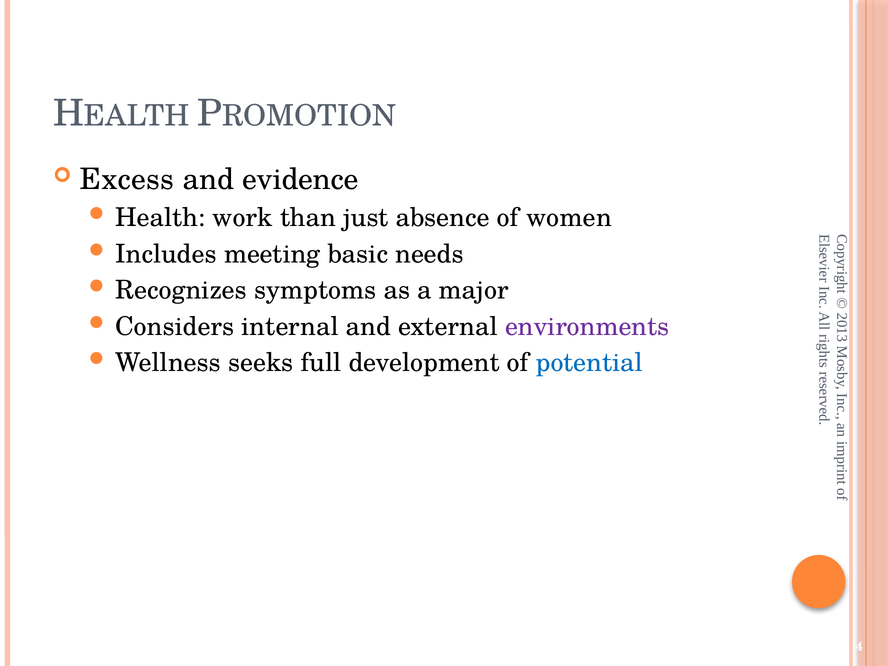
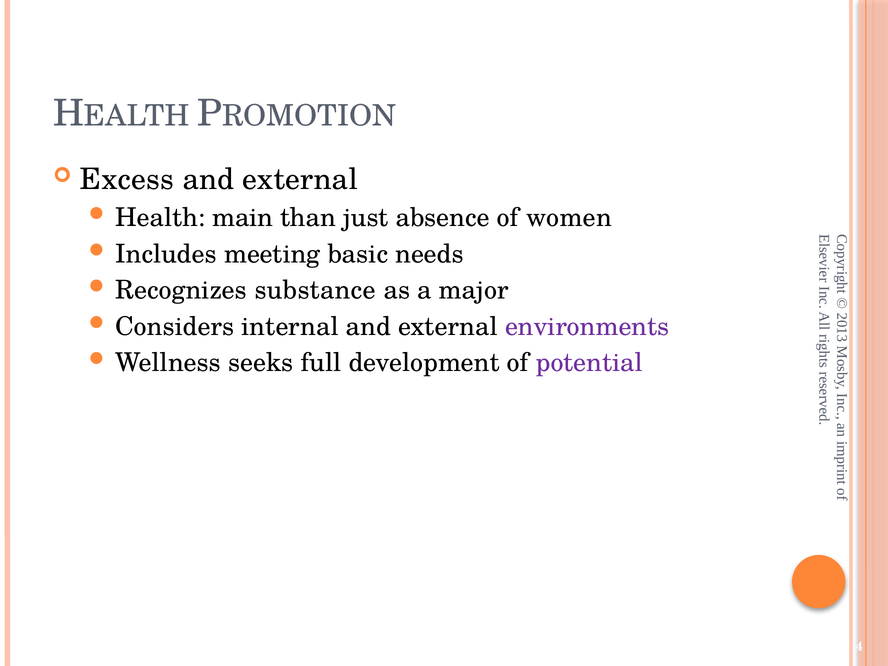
evidence: evidence -> external (300, 180)
work: work -> main (243, 218)
symptoms: symptoms -> substance (315, 290)
potential colour: blue -> purple (589, 363)
